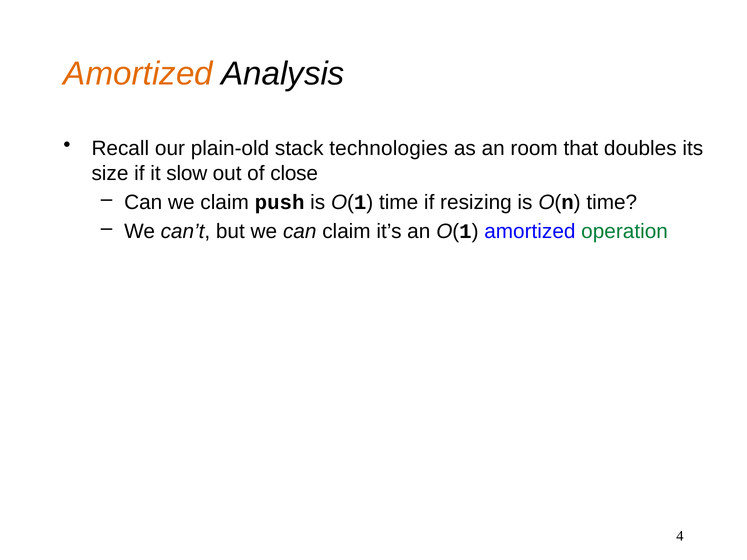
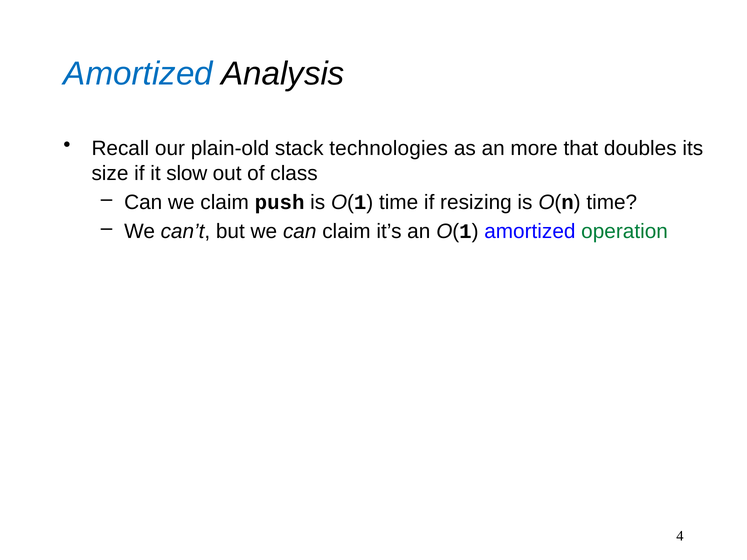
Amortized colour: orange -> blue (138, 74)
room: room -> more (534, 148)
close: close -> class (294, 173)
